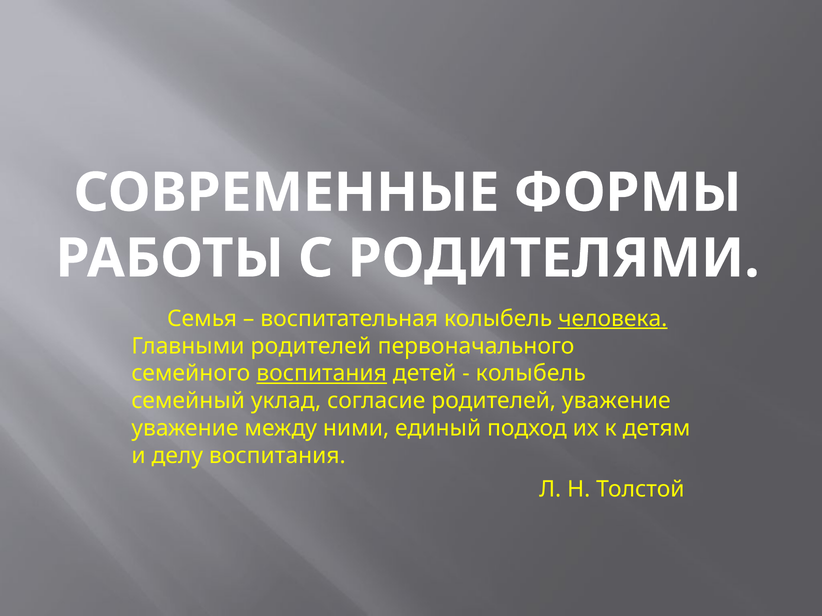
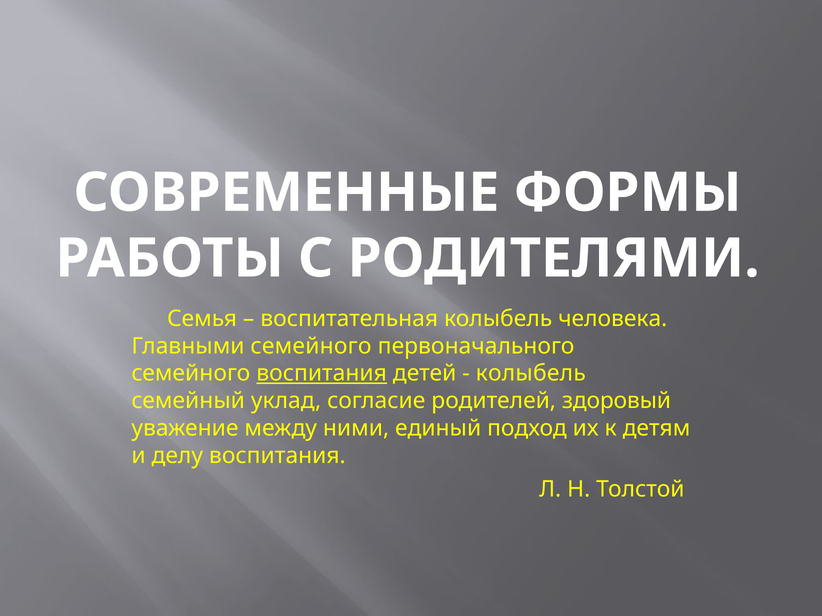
человека underline: present -> none (613, 319)
Главными родителей: родителей -> семейного (311, 346)
родителей уважение: уважение -> здоровый (616, 401)
